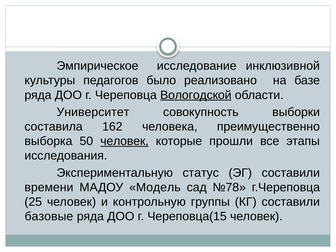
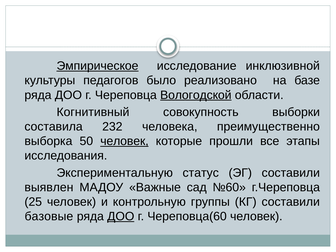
Эмпирическое underline: none -> present (98, 66)
Университет: Университет -> Когнитивный (93, 112)
162: 162 -> 232 (112, 127)
времени: времени -> выявлен (49, 187)
Модель: Модель -> Важные (155, 187)
№78: №78 -> №60 (229, 187)
ДОО underline: none -> present (121, 216)
Череповца(15: Череповца(15 -> Череповца(60 (187, 216)
